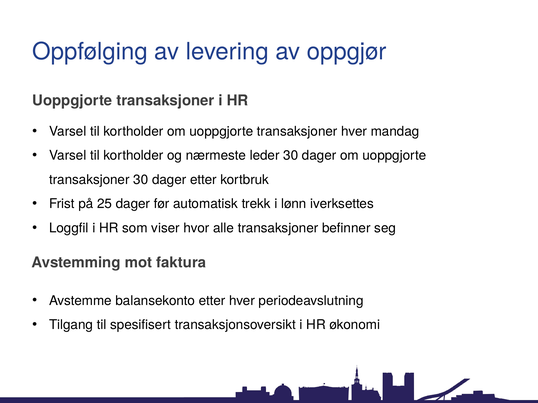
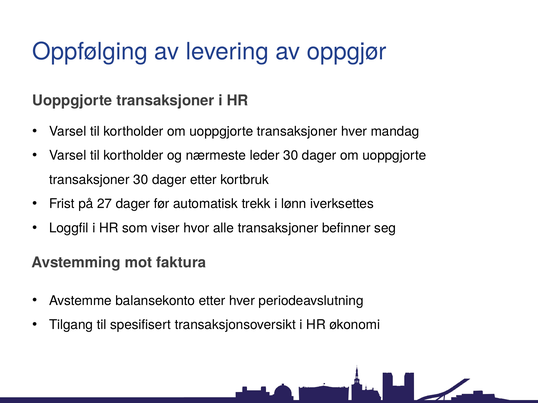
25: 25 -> 27 (104, 204)
